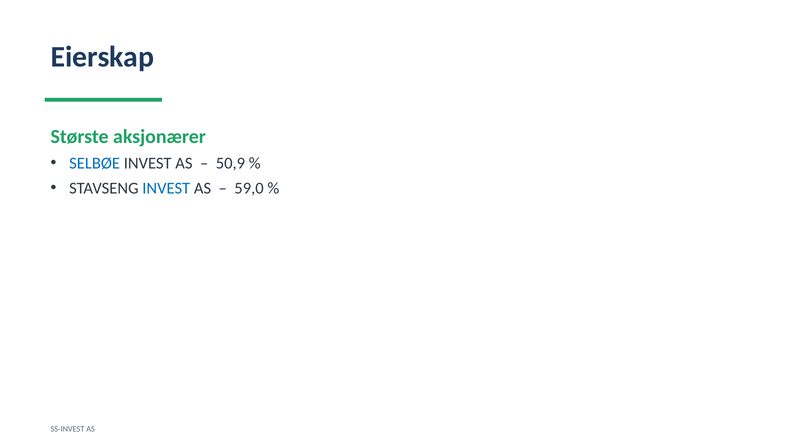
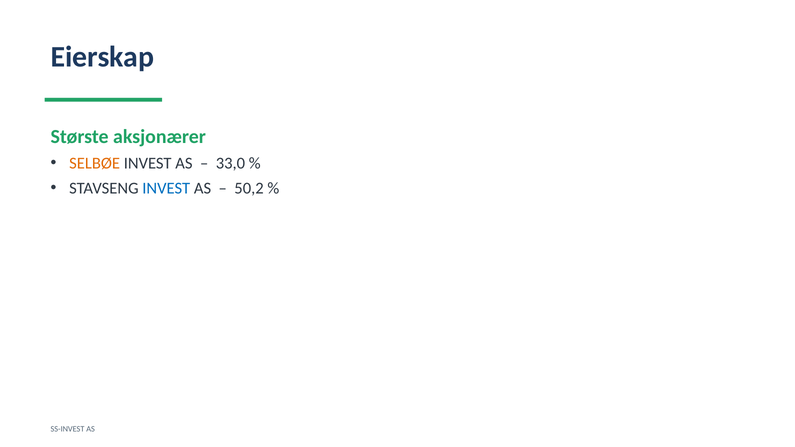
SELBØE colour: blue -> orange (95, 163)
50,9: 50,9 -> 33,0 (230, 163)
59,0: 59,0 -> 50,2 (249, 188)
